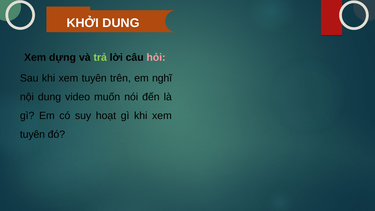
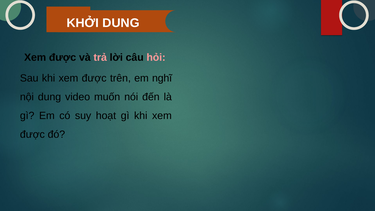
dựng: dựng -> được (63, 57)
trả colour: light green -> pink (100, 57)
Sau khi xem tuyên: tuyên -> được (94, 78)
tuyên: tuyên -> được (32, 135)
